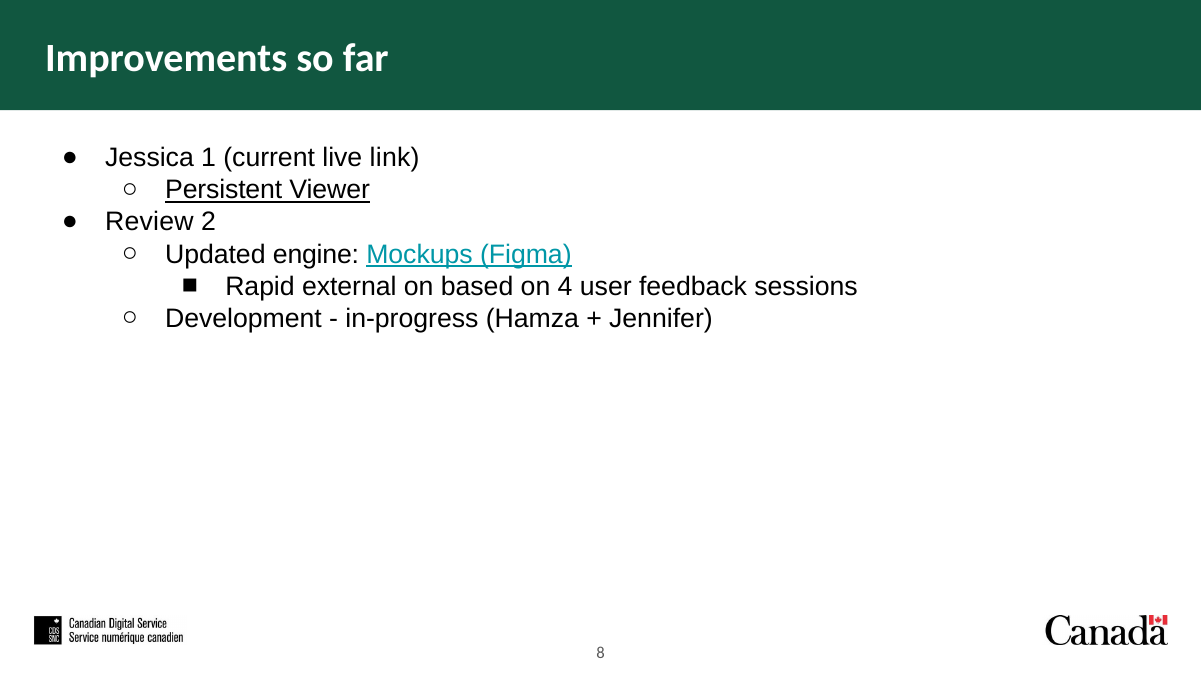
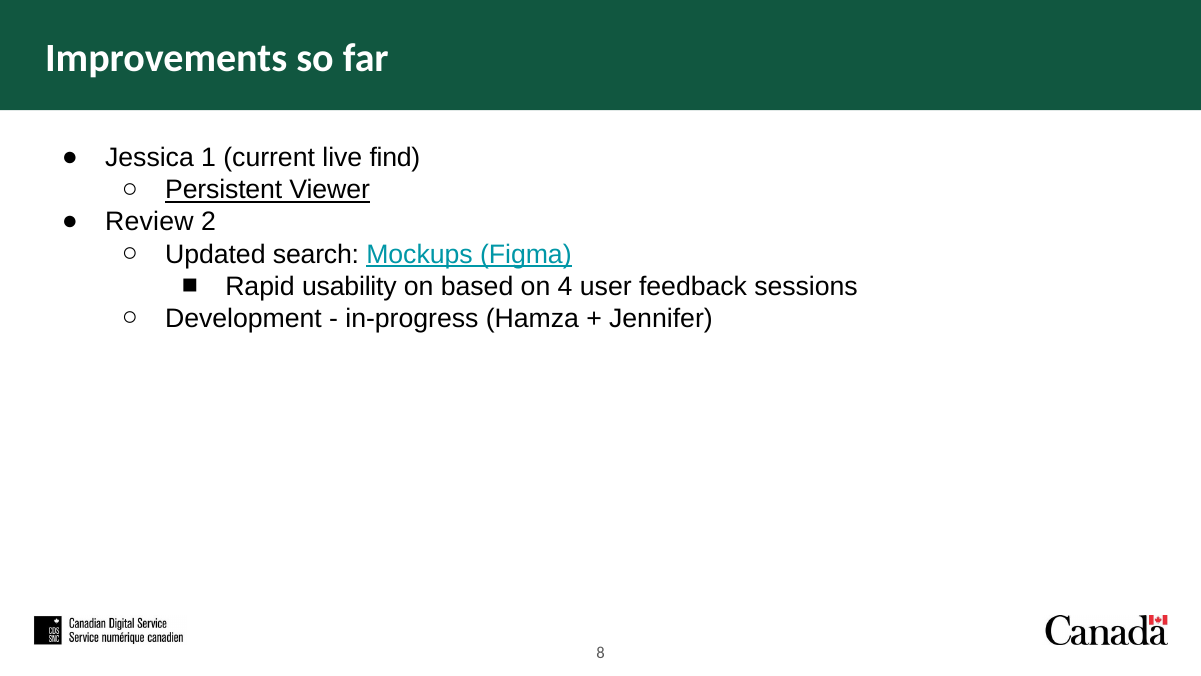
link: link -> find (395, 158)
engine: engine -> search (316, 254)
external: external -> usability (349, 286)
